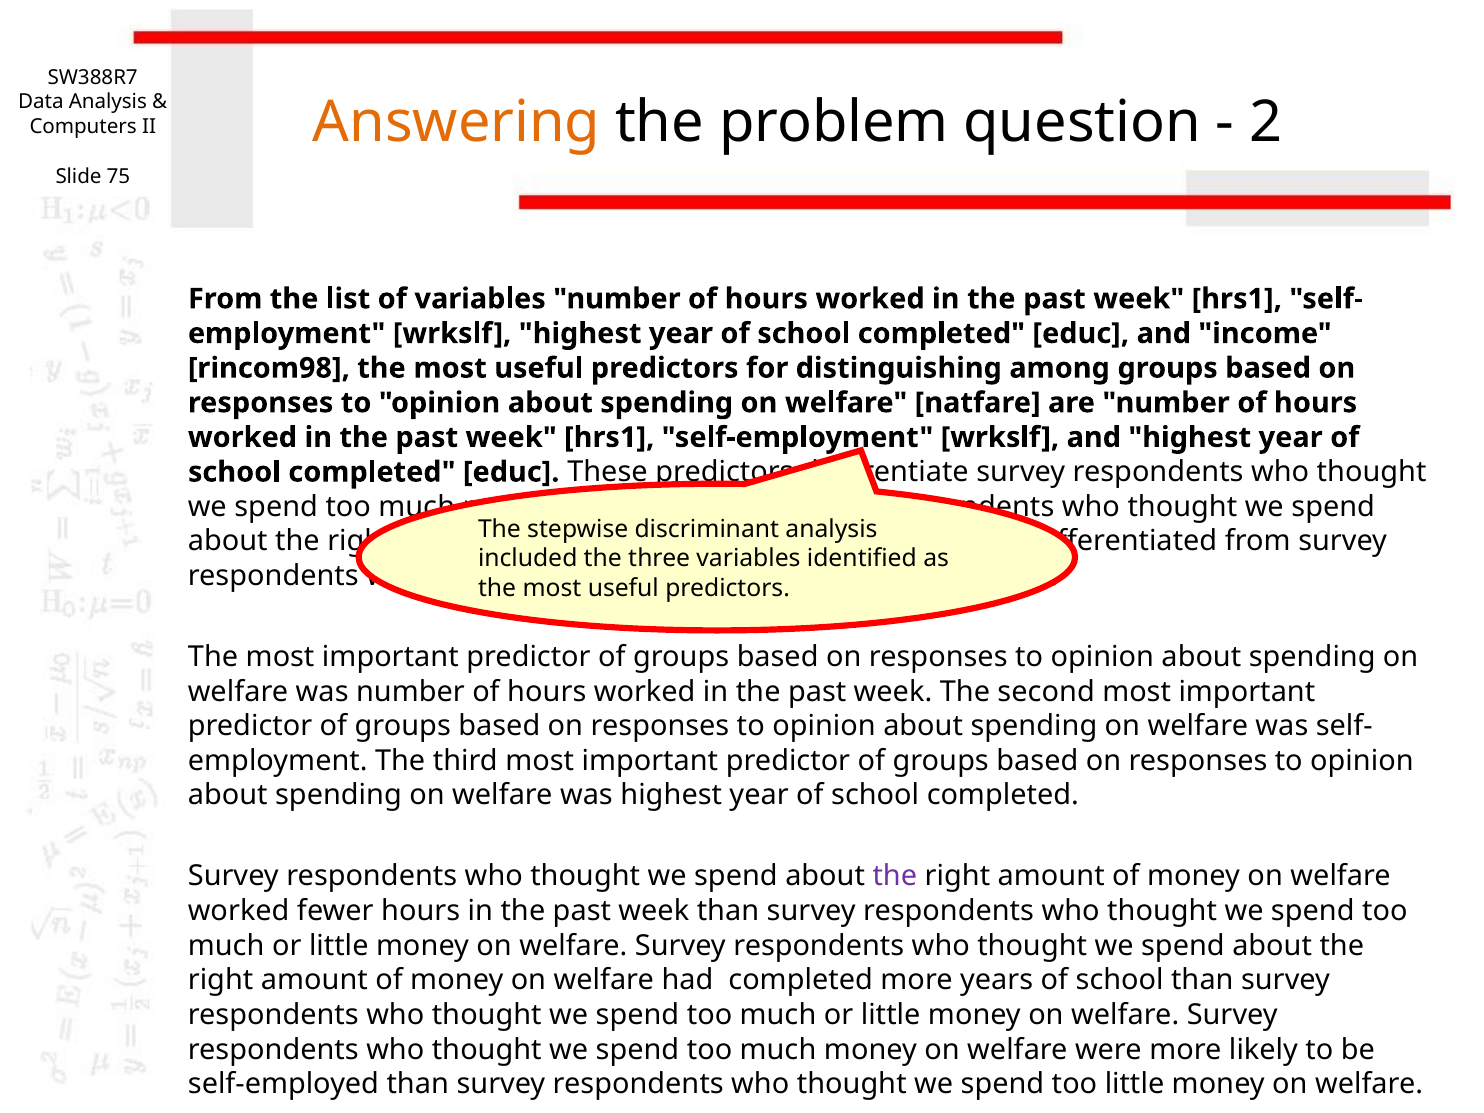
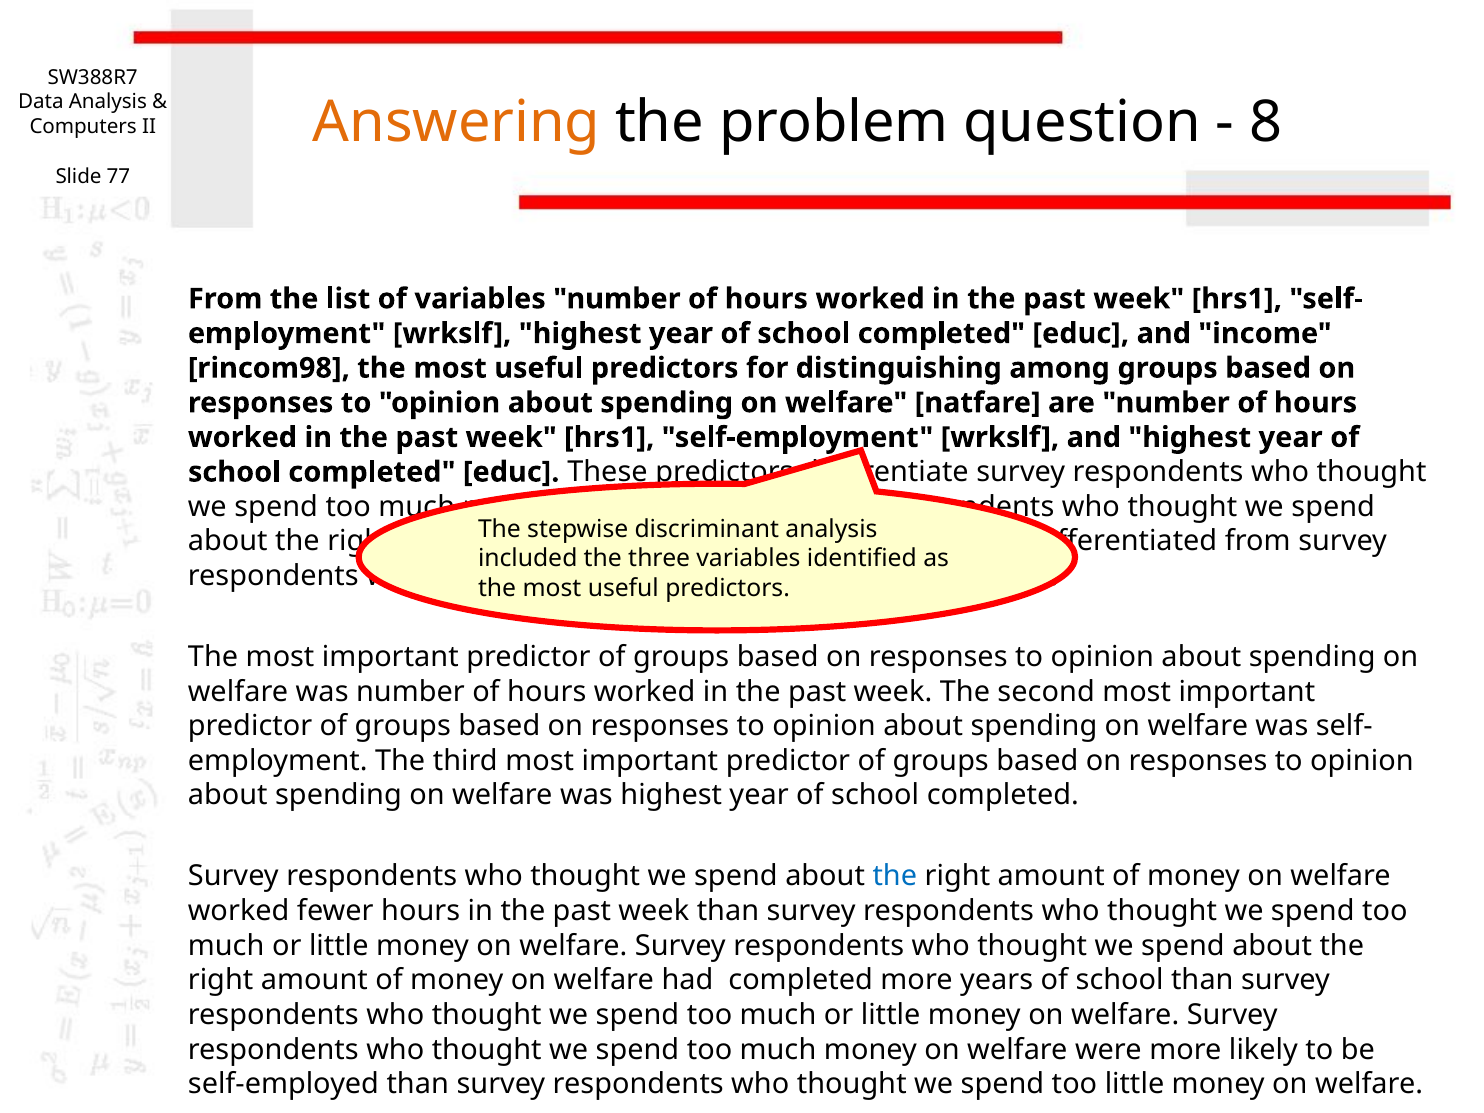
2: 2 -> 8 (1266, 122)
75: 75 -> 77 (118, 176)
the colour: purple -> blue (895, 876)
